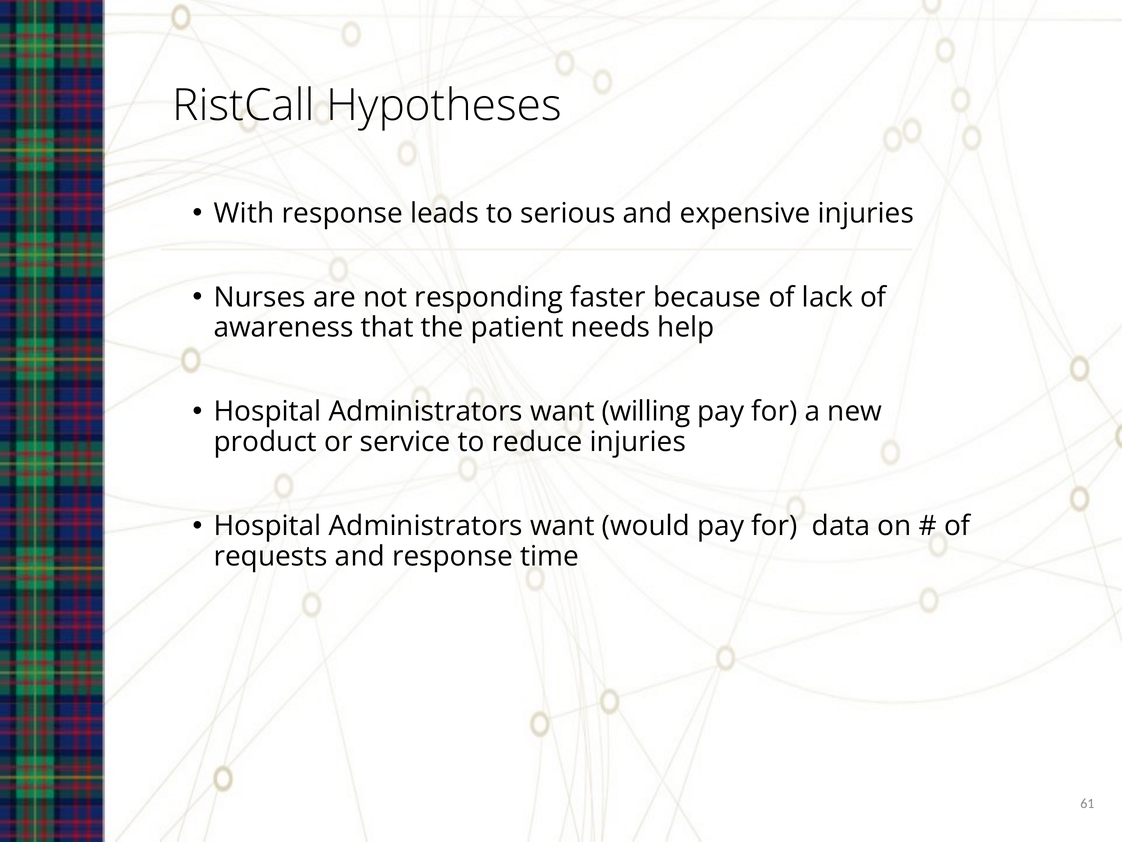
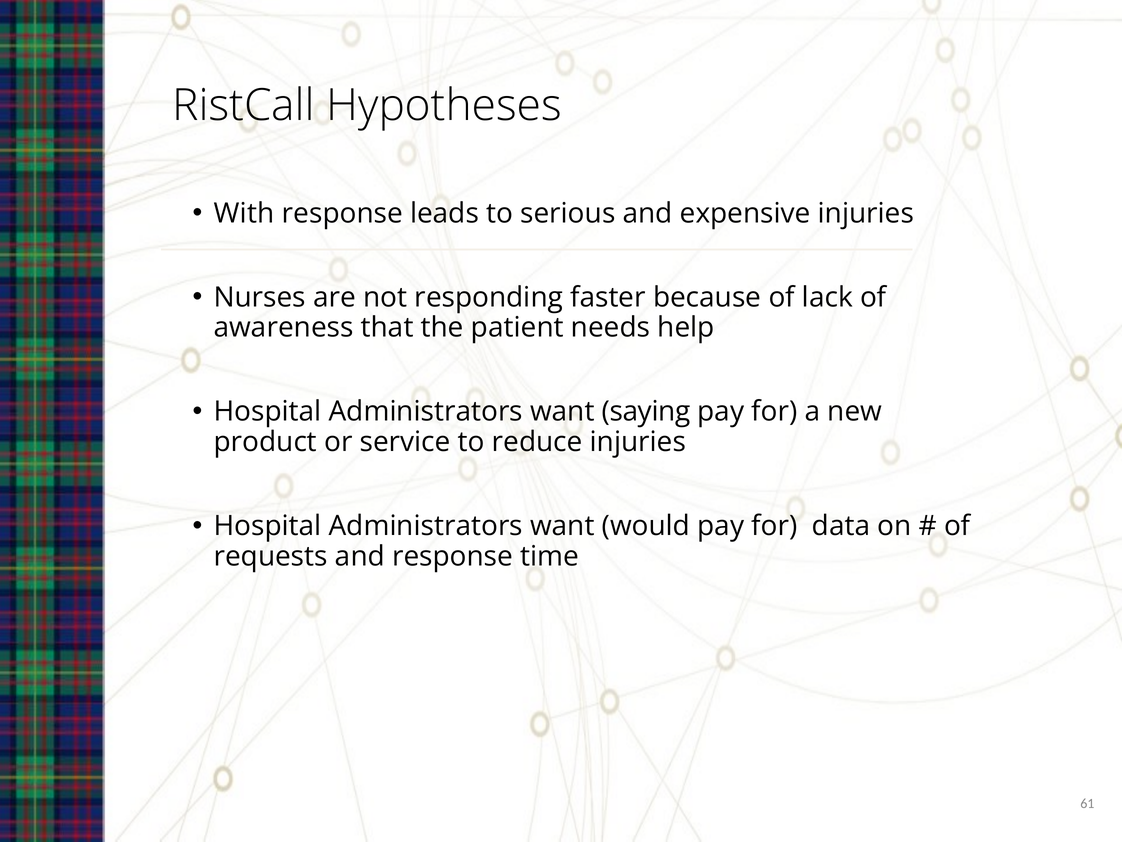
willing: willing -> saying (646, 411)
